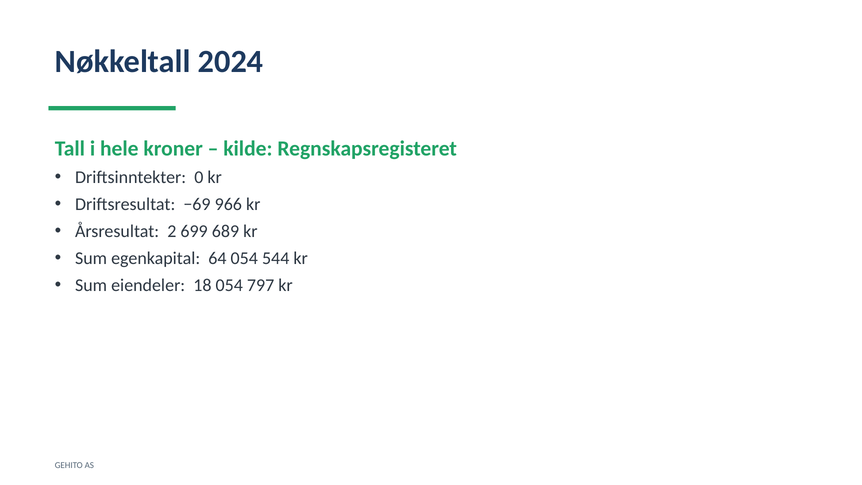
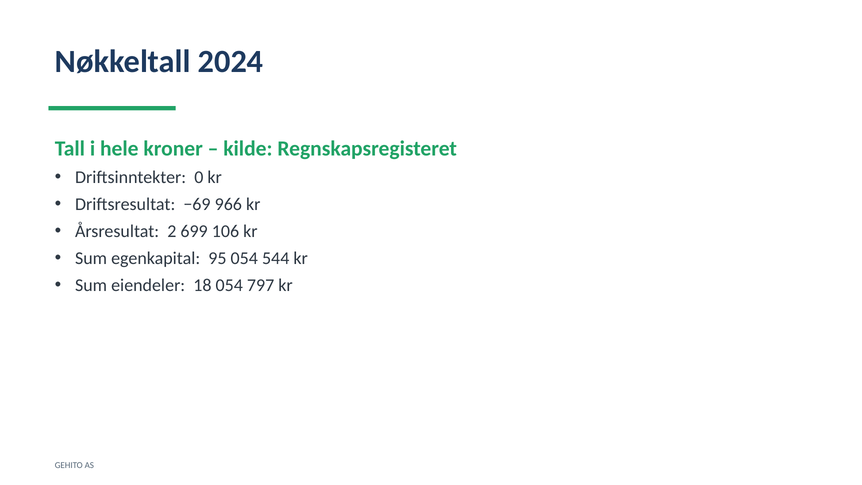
689: 689 -> 106 (225, 231)
64: 64 -> 95 (217, 258)
